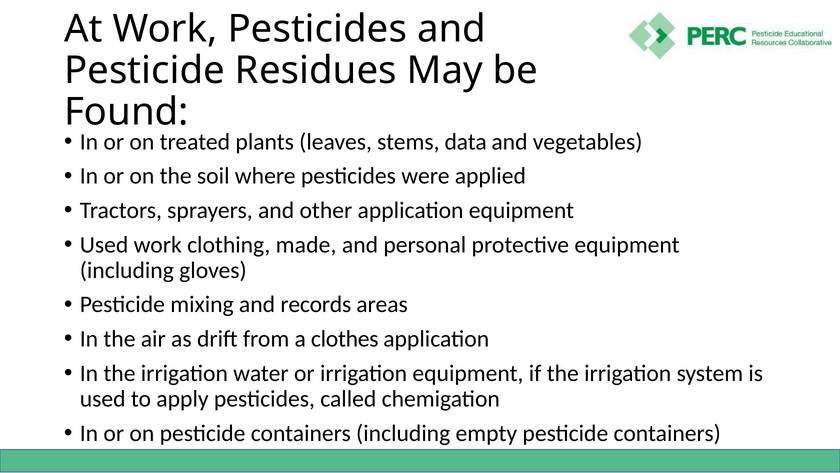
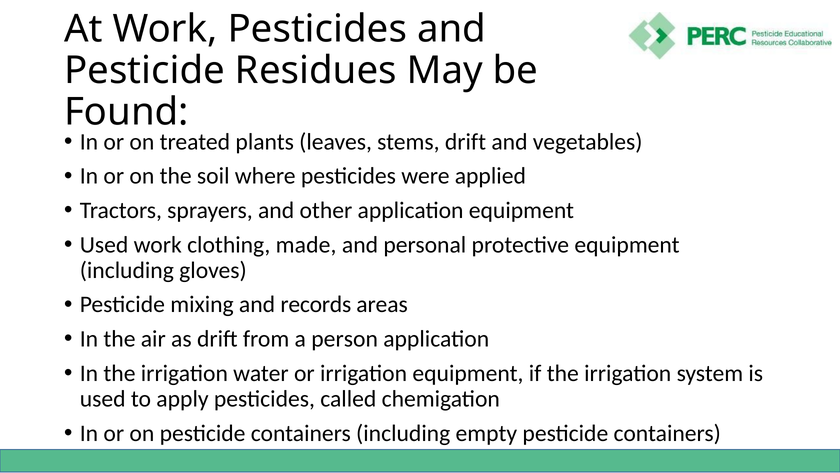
stems data: data -> drift (466, 142)
clothes: clothes -> person (345, 339)
